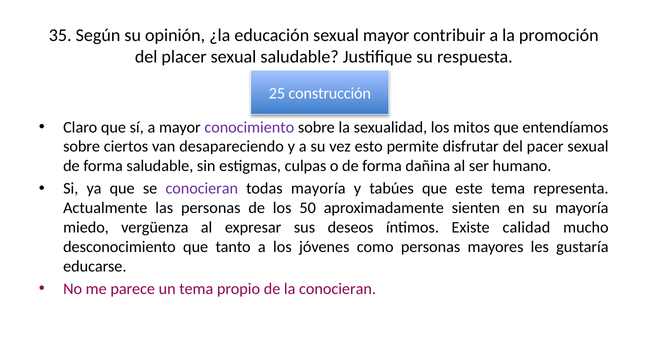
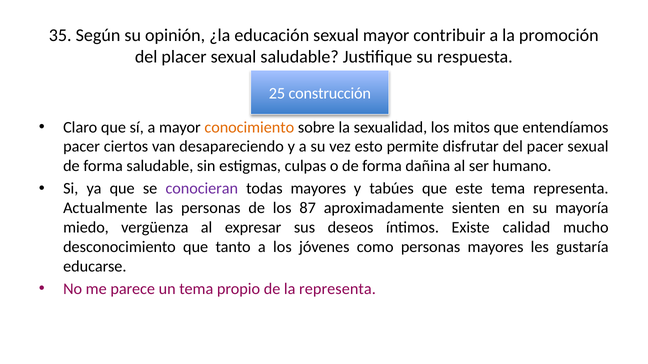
conocimiento colour: purple -> orange (249, 127)
sobre: sobre -> pacer (82, 147)
todas mayoría: mayoría -> mayores (318, 189)
50: 50 -> 87 (308, 208)
la conocieran: conocieran -> representa (337, 289)
